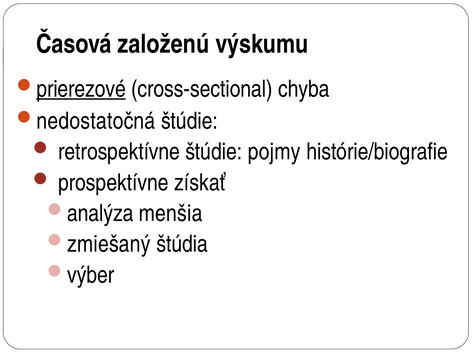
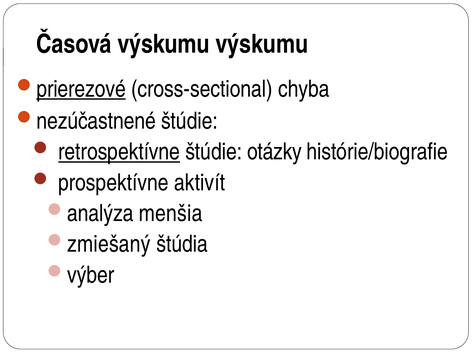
Časová založenú: založenú -> výskumu (164, 44)
nedostatočná: nedostatočná -> nezúčastnené (96, 121)
retrospektívne underline: none -> present (119, 152)
pojmy: pojmy -> otázky (274, 152)
získať: získať -> aktivít (200, 183)
